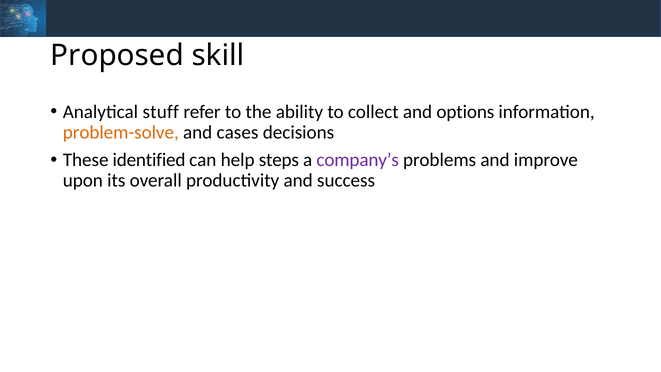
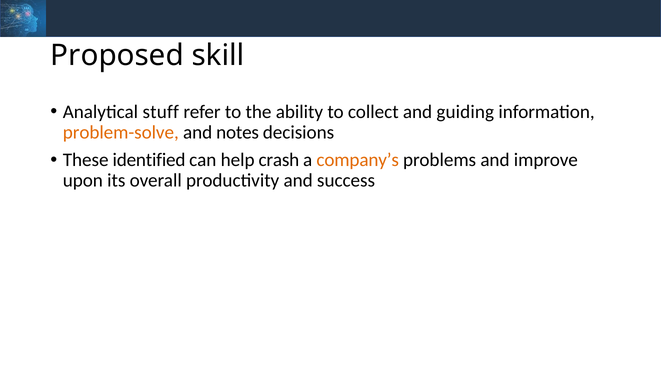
options: options -> guiding (465, 112)
cases: cases -> notes (238, 132)
steps: steps -> crash (279, 160)
company’s colour: purple -> orange (358, 160)
